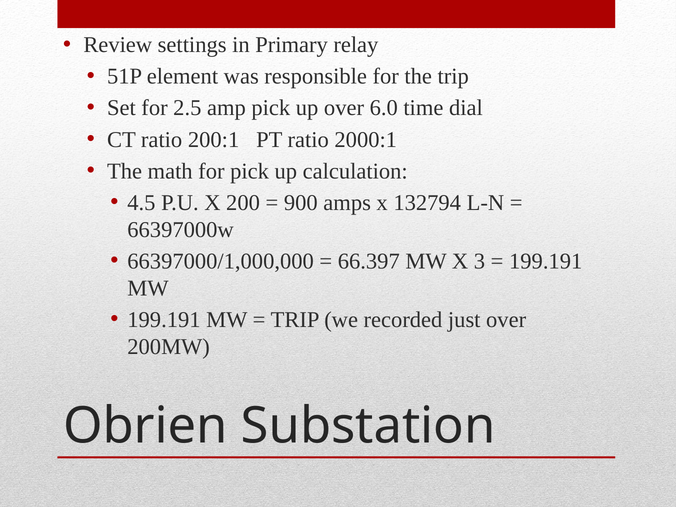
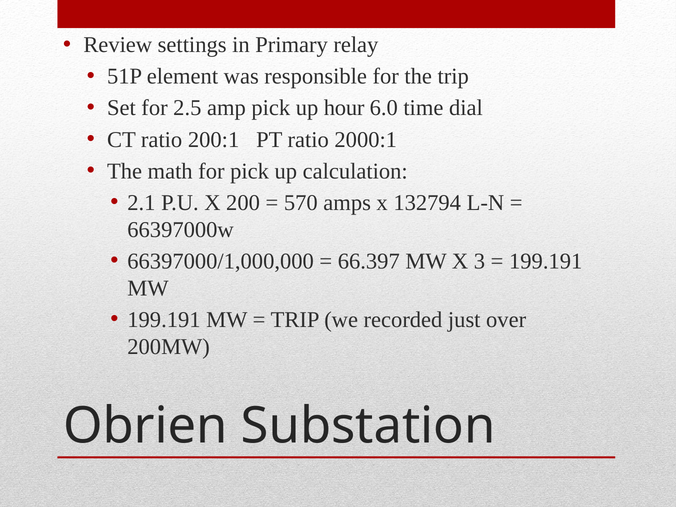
up over: over -> hour (344, 108)
4.5: 4.5 -> 2.1 (141, 203)
900: 900 -> 570 (301, 203)
